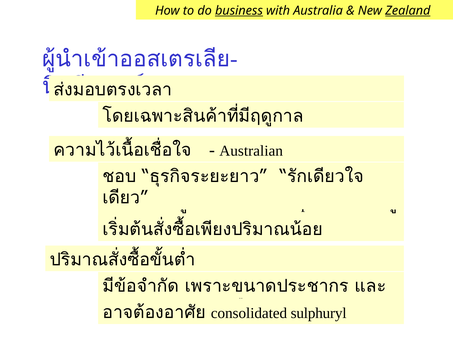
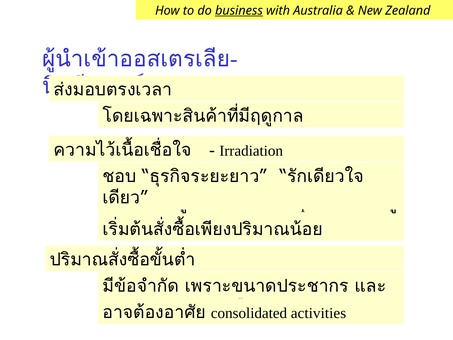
Zealand underline: present -> none (408, 11)
Australian: Australian -> Irradiation (251, 151)
sulphuryl: sulphuryl -> activities (318, 313)
